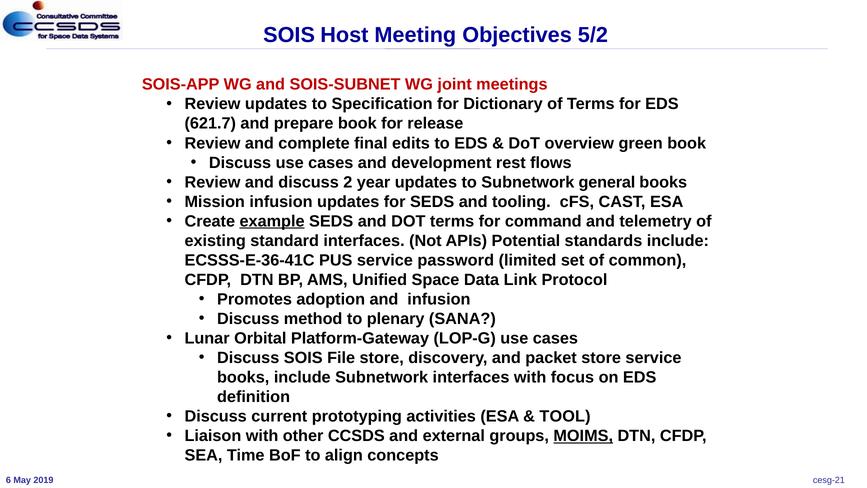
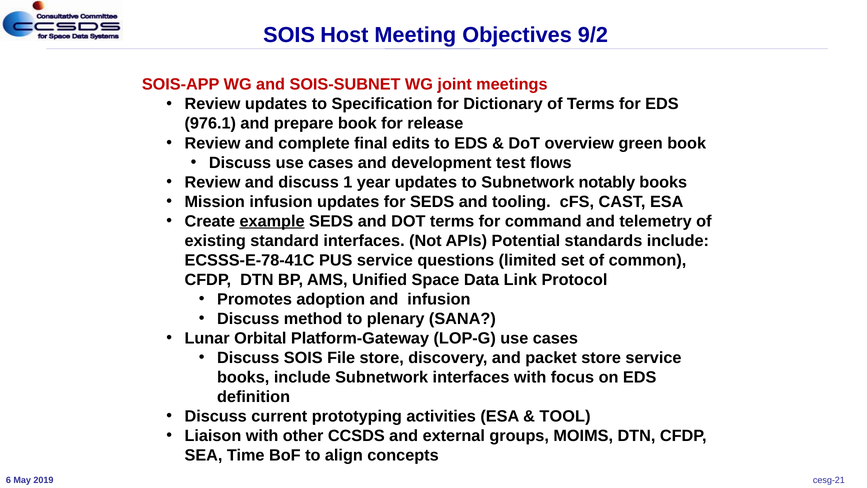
5/2: 5/2 -> 9/2 (593, 35)
621.7: 621.7 -> 976.1 (210, 124)
rest: rest -> test (511, 163)
2: 2 -> 1 (348, 182)
general: general -> notably (607, 182)
ECSSS-E-36-41C: ECSSS-E-36-41C -> ECSSS-E-78-41C (250, 260)
password: password -> questions (456, 260)
MOIMS underline: present -> none (583, 436)
